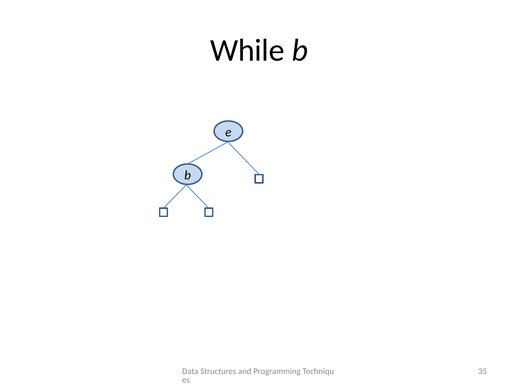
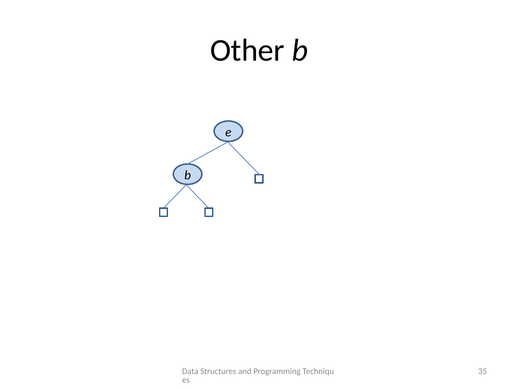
While: While -> Other (247, 50)
